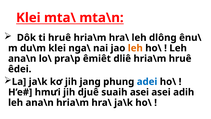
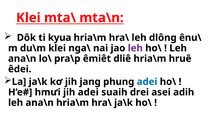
ti hruê: hruê -> kyua (60, 38)
leh colour: orange -> purple (135, 48)
jih djuê: djuê -> adei (88, 92)
suaih asei: asei -> drei (139, 92)
